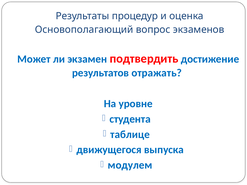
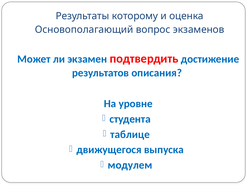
процедур: процедур -> которому (135, 16)
отражать: отражать -> описания (157, 73)
